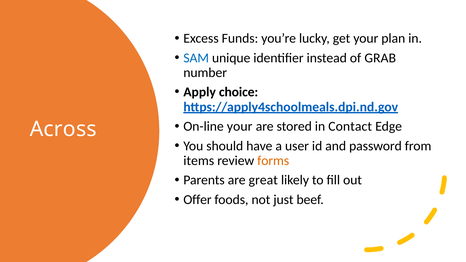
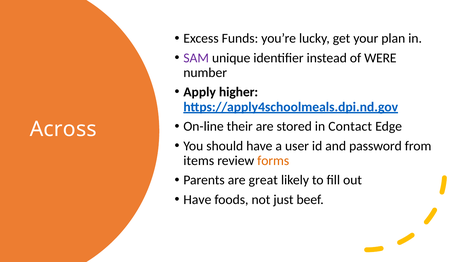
SAM colour: blue -> purple (196, 58)
GRAB: GRAB -> WERE (380, 58)
choice: choice -> higher (239, 92)
On-line your: your -> their (240, 127)
Offer: Offer -> Have (197, 200)
